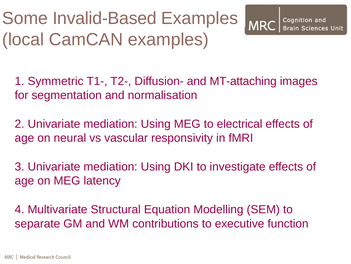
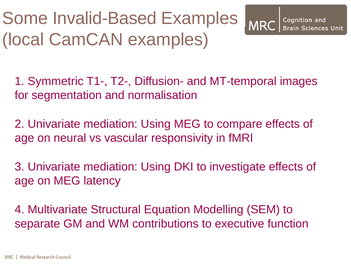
MT-attaching: MT-attaching -> MT-temporal (243, 81)
electrical: electrical -> compare (240, 124)
